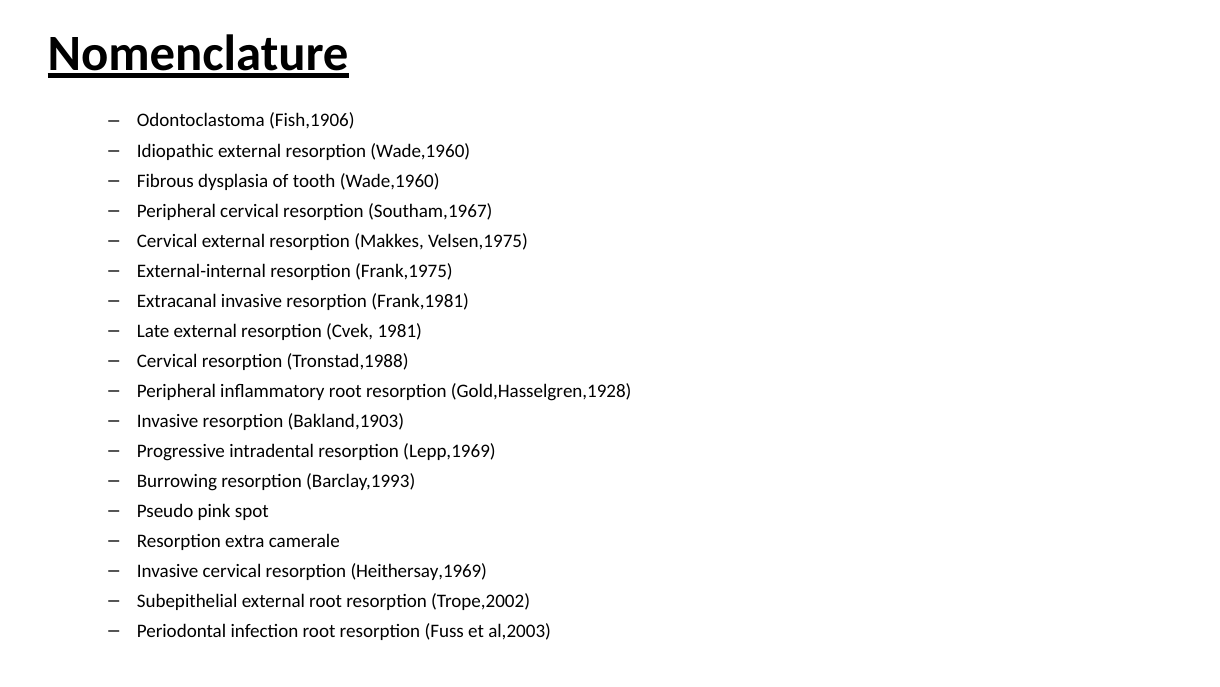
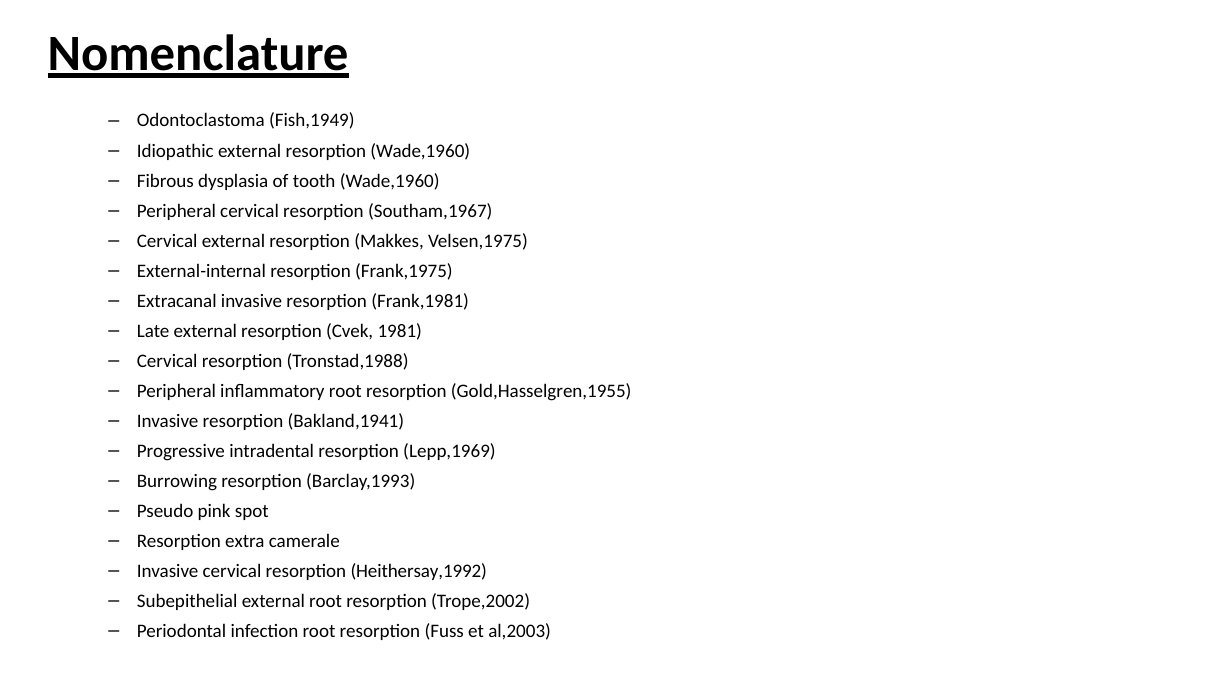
Fish,1906: Fish,1906 -> Fish,1949 (312, 121)
Gold,Hasselgren,1928: Gold,Hasselgren,1928 -> Gold,Hasselgren,1955 (541, 391)
Bakland,1903: Bakland,1903 -> Bakland,1941 (346, 421)
Heithersay,1969: Heithersay,1969 -> Heithersay,1992 (419, 571)
